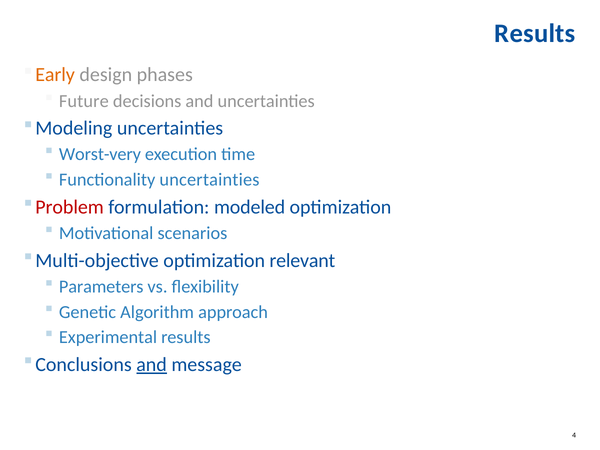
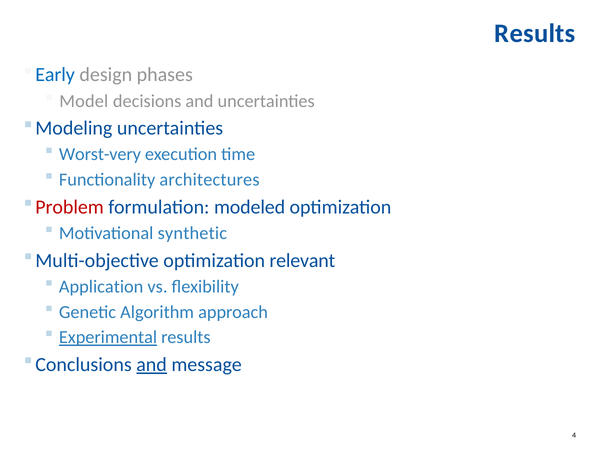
Early colour: orange -> blue (55, 75)
Future: Future -> Model (84, 101)
Functionality uncertainties: uncertainties -> architectures (209, 180)
scenarios: scenarios -> synthetic (192, 233)
Parameters: Parameters -> Application (101, 287)
Experimental underline: none -> present (108, 337)
